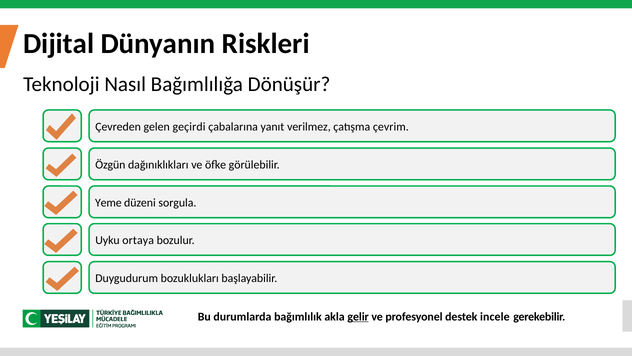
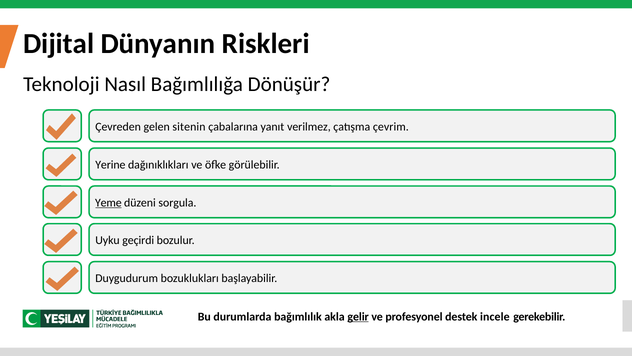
geçirdi: geçirdi -> sitenin (189, 126)
Özgün: Özgün -> Yerine (110, 164)
Yeme underline: none -> present (108, 202)
ortaya: ortaya -> geçirdi (138, 240)
